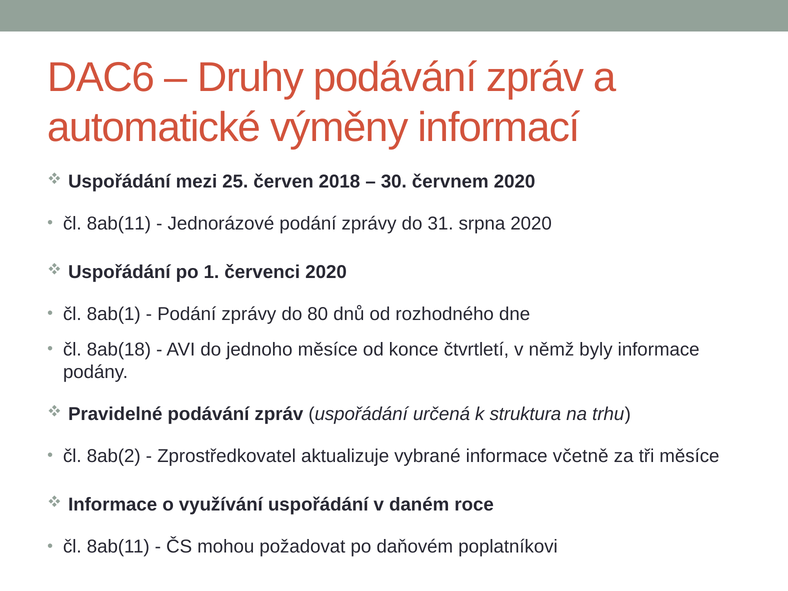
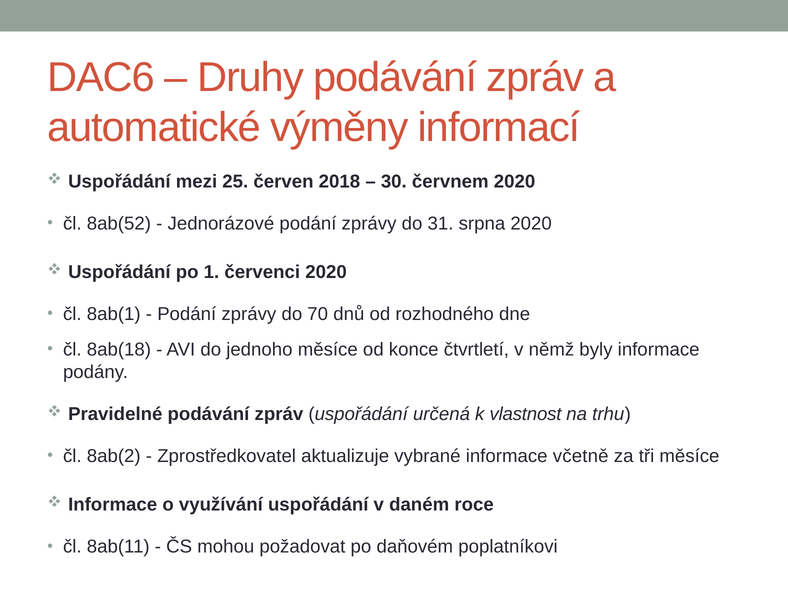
8ab(11: 8ab(11 -> 8ab(52 (119, 224)
80: 80 -> 70 (318, 314)
struktura: struktura -> vlastnost (525, 414)
